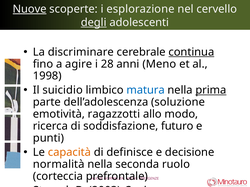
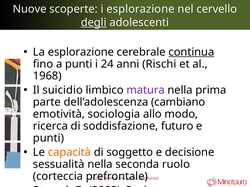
Nuove underline: present -> none (30, 9)
La discriminare: discriminare -> esplorazione (81, 52)
a agire: agire -> punti (79, 64)
28: 28 -> 24 (107, 64)
Meno: Meno -> Rischi (159, 64)
1998: 1998 -> 1968 (47, 76)
matura colour: blue -> purple (146, 90)
prima underline: present -> none (211, 90)
soluzione: soluzione -> cambiano (178, 102)
ragazzotti: ragazzotti -> sociologia (114, 114)
definisce: definisce -> soggetto (130, 153)
normalità: normalità -> sessualità (59, 165)
